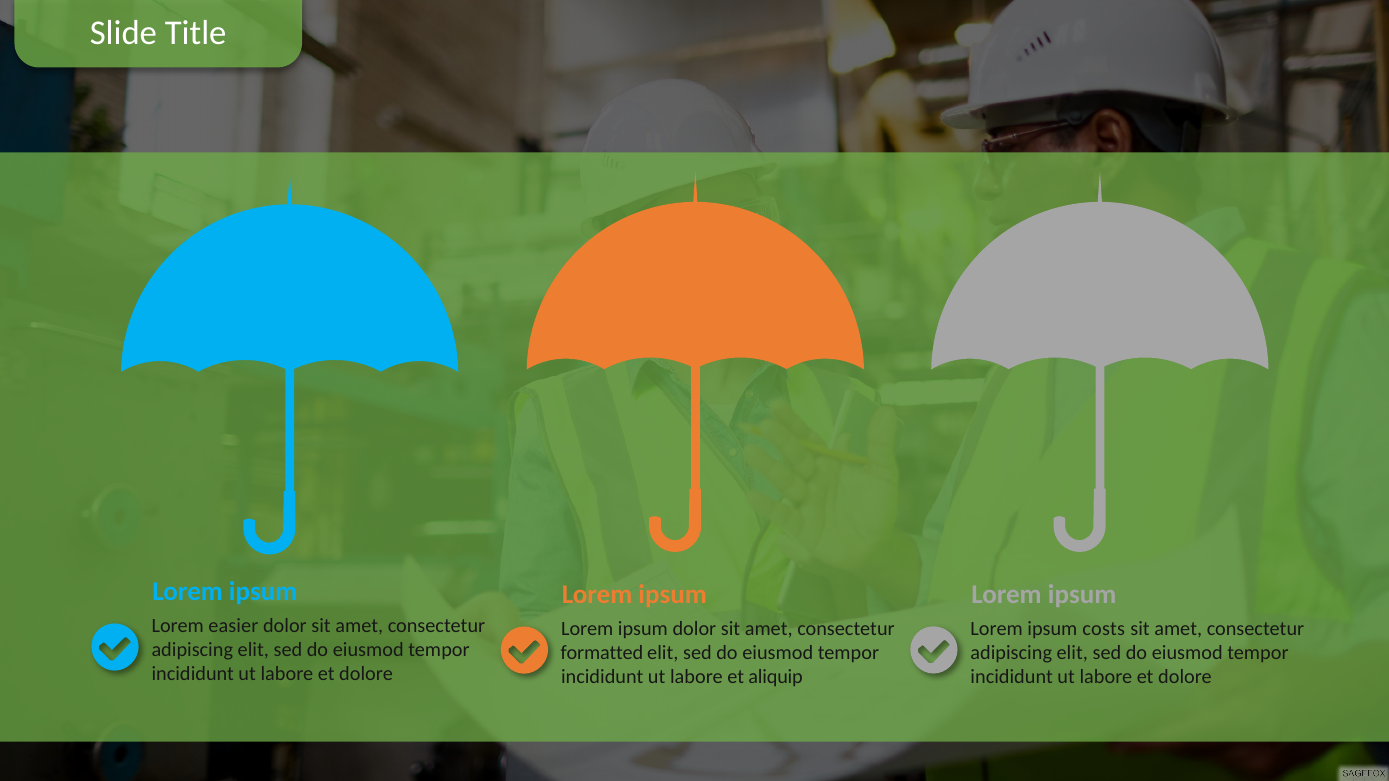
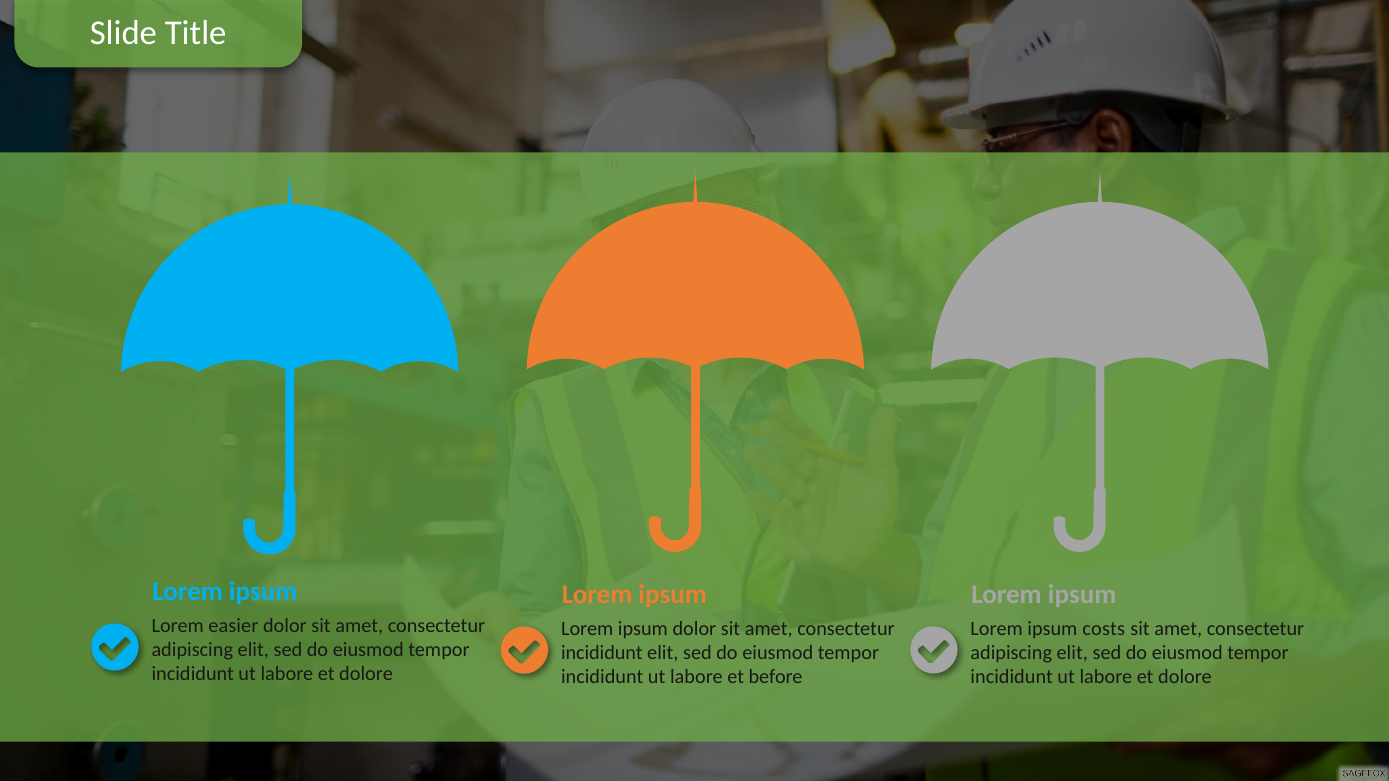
formatted: formatted -> incididunt (602, 653)
aliquip: aliquip -> before (776, 677)
